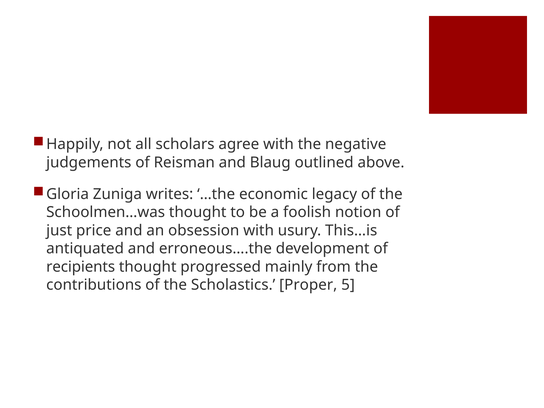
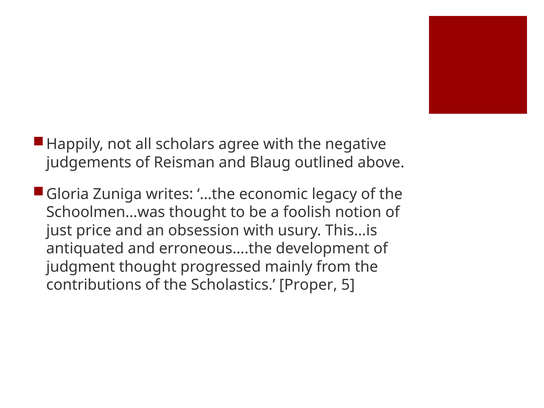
recipients: recipients -> judgment (81, 267)
